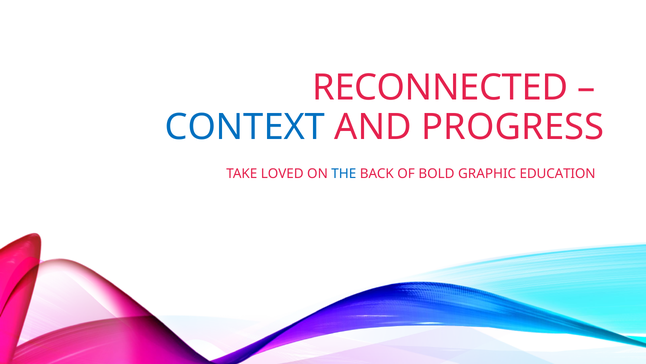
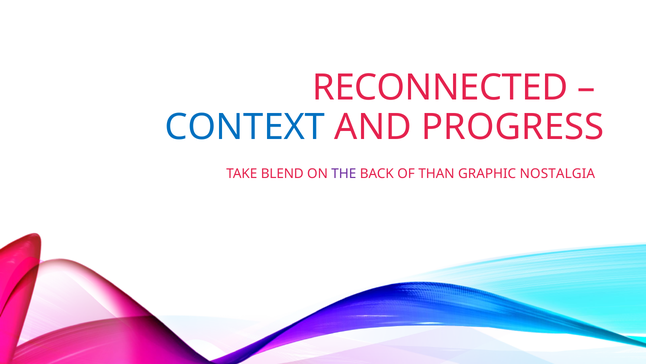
LOVED: LOVED -> BLEND (282, 174)
THE colour: blue -> purple (344, 174)
BOLD: BOLD -> THAN (436, 174)
EDUCATION: EDUCATION -> NOSTALGIA (557, 174)
